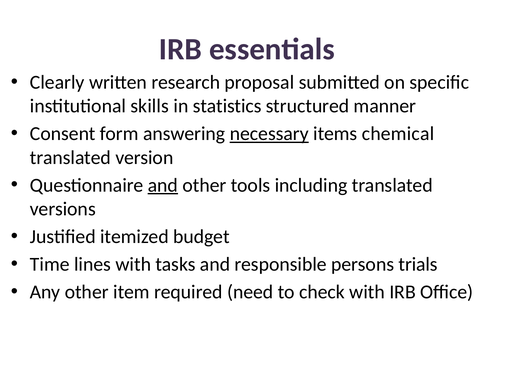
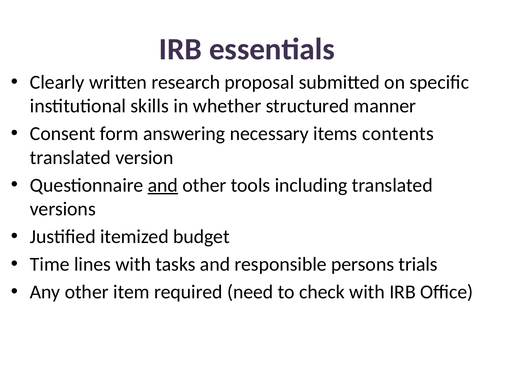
statistics: statistics -> whether (227, 106)
necessary underline: present -> none (269, 134)
chemical: chemical -> contents (398, 134)
